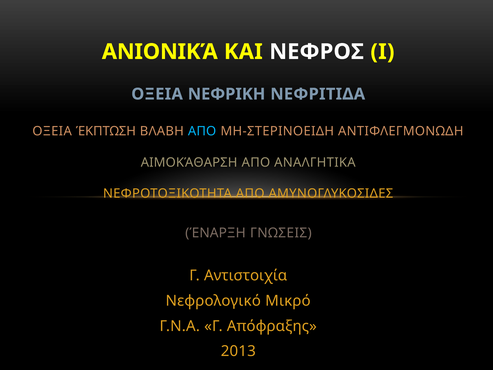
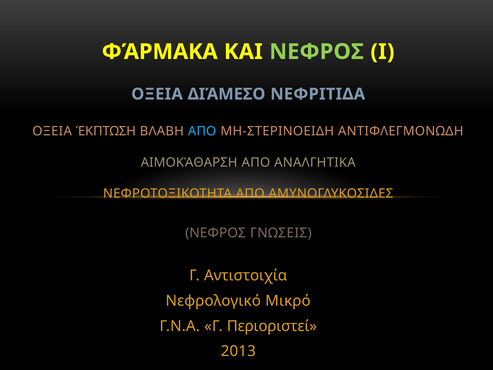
ΑΝΙΟΝΙΚΆ: ΑΝΙΟΝΙΚΆ -> ΦΆΡΜΑΚΑ (160, 52)
ΝΕΦΡΟΣ colour: white -> light green (317, 52)
ΝΕΦΡΙΚΗ: ΝΕΦΡΙΚΗ -> ΔΙΆΜΕΣΟ (227, 94)
ΈΝΑΡΞΗ: ΈΝΑΡΞΗ -> ΝΕΦΡΟΣ (216, 233)
Απόφραξης: Απόφραξης -> Περιοριστεί (272, 326)
